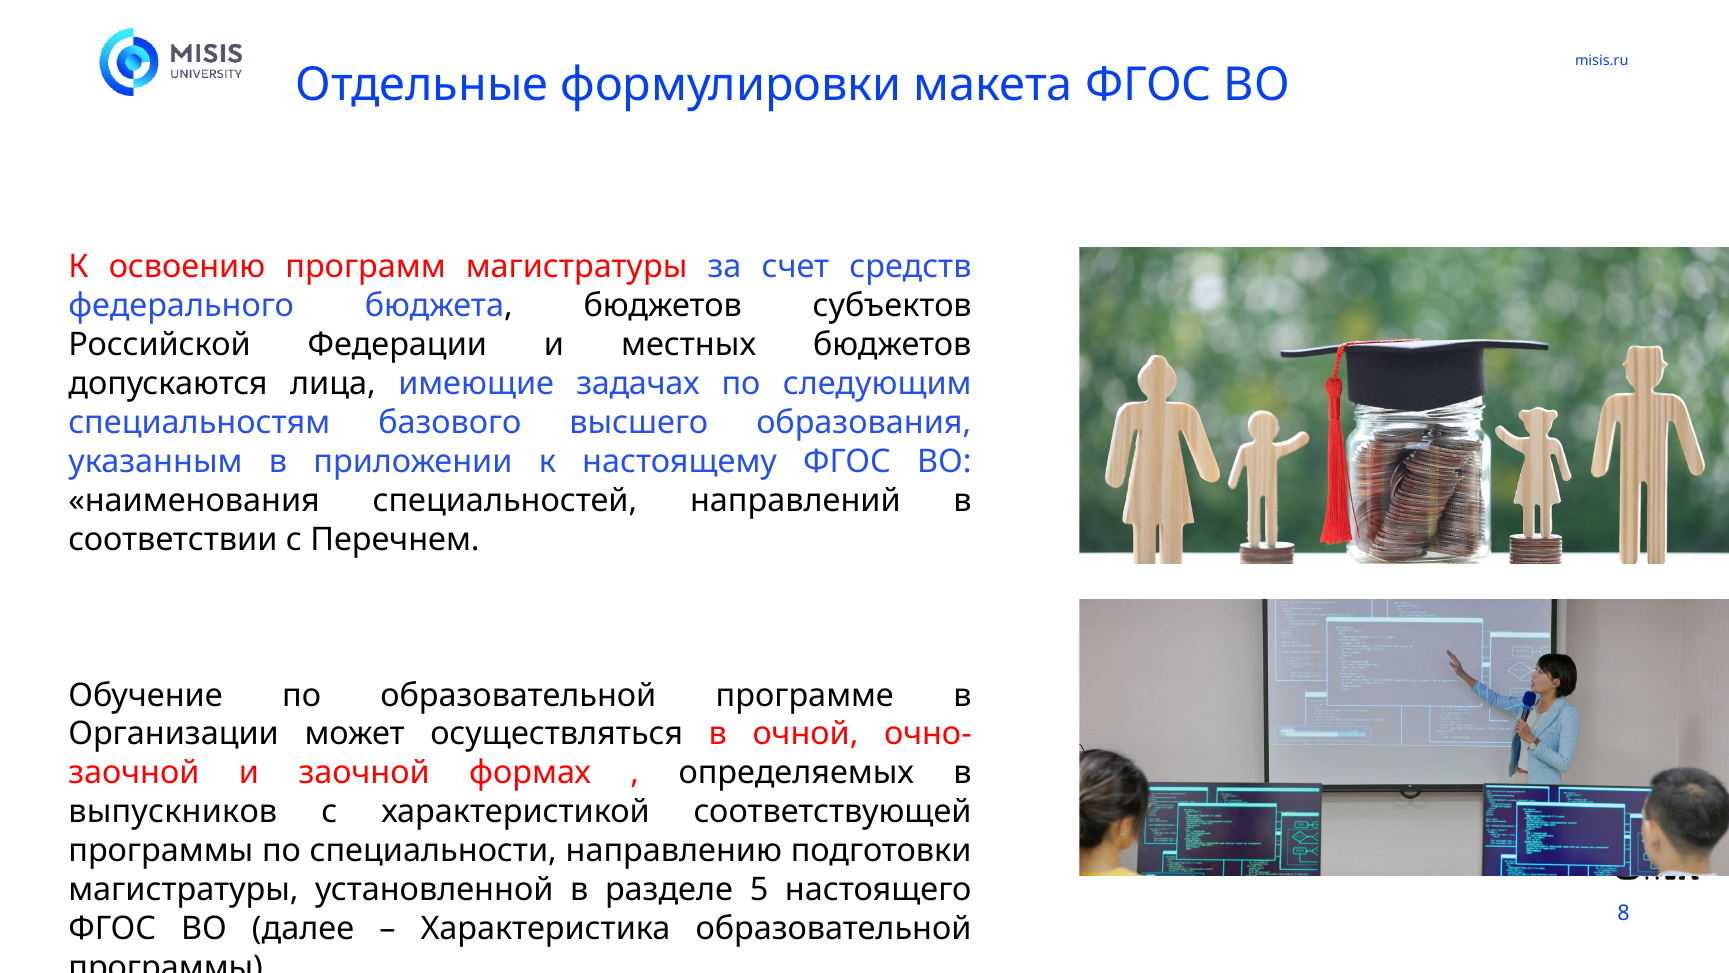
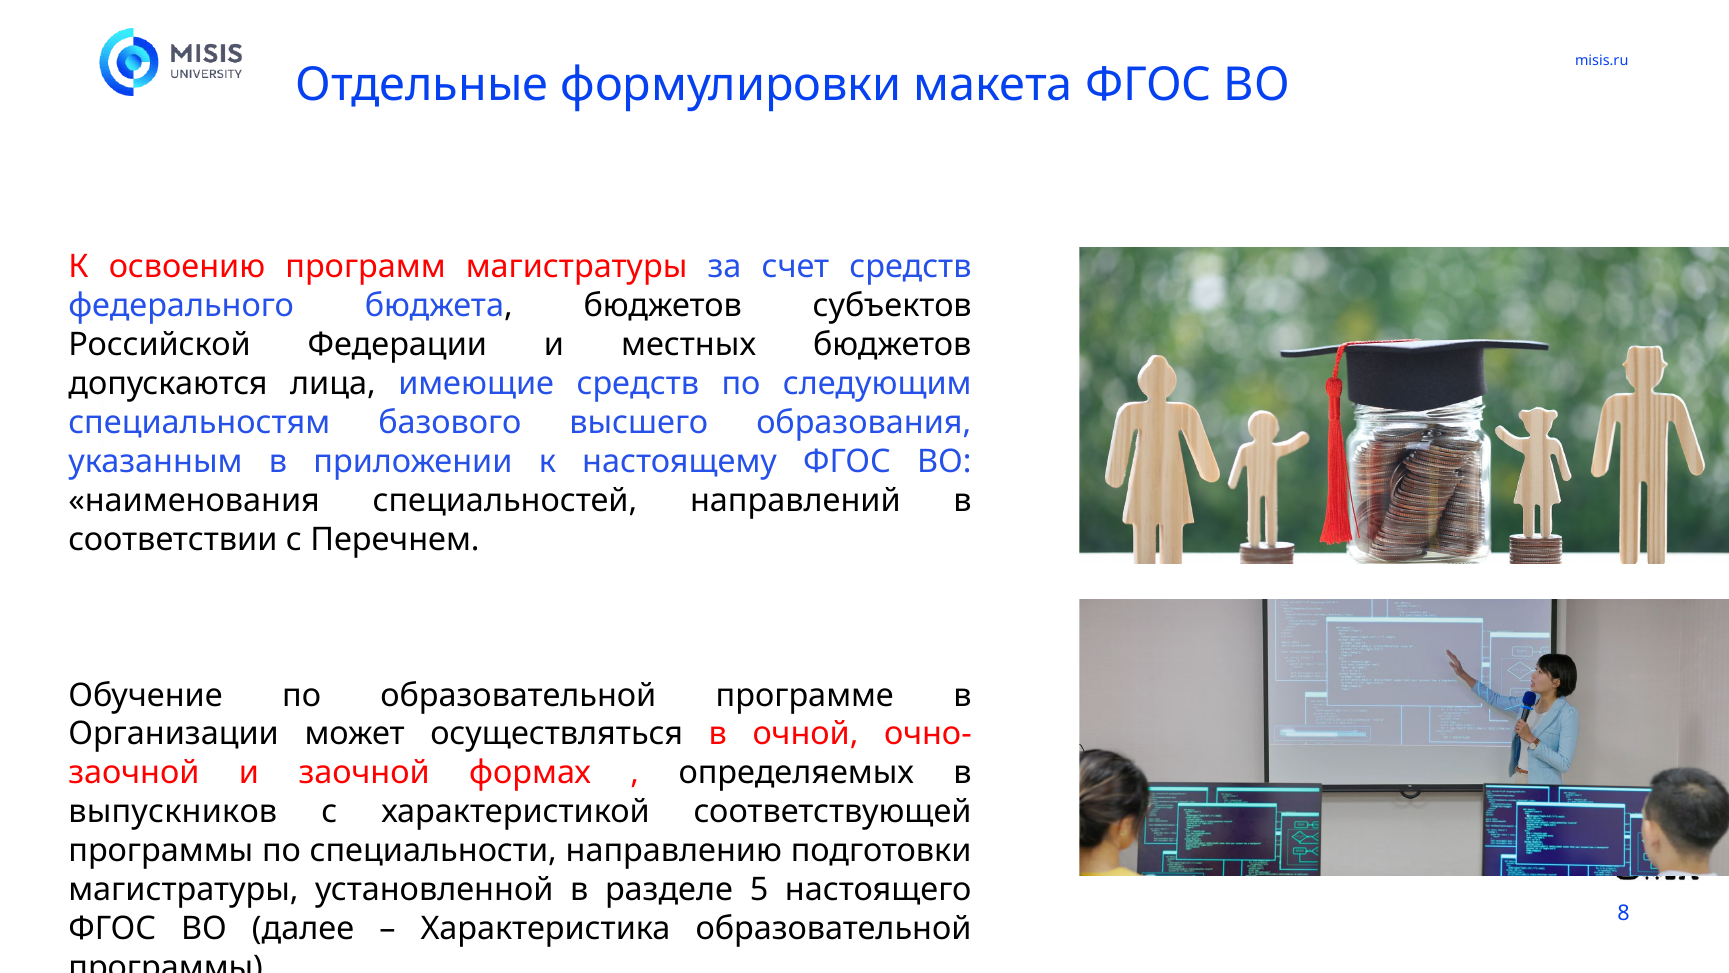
имеющие задачах: задачах -> средств (638, 384)
